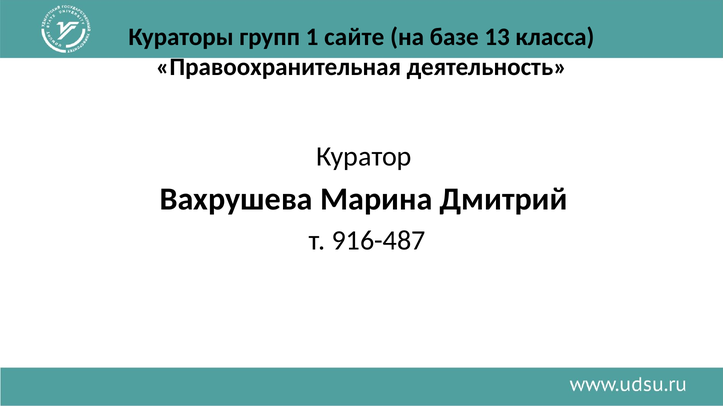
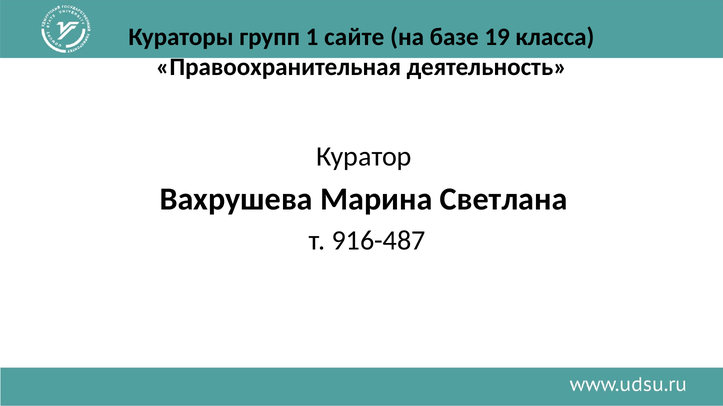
13: 13 -> 19 (497, 37)
Дмитрий: Дмитрий -> Светлана (504, 200)
